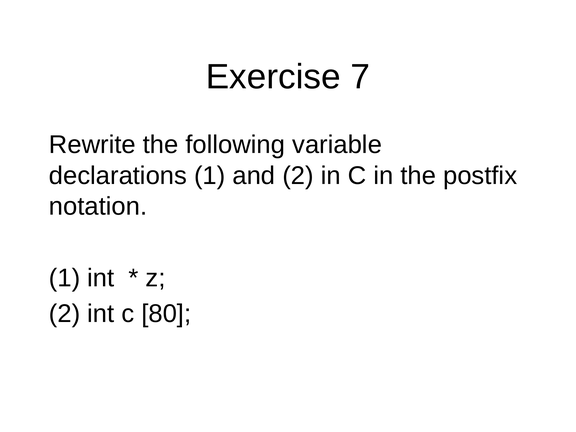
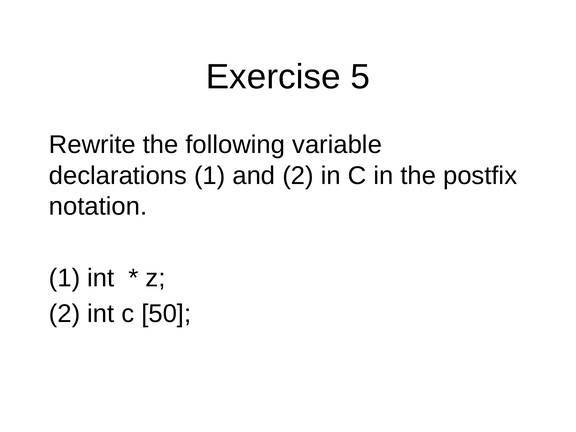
7: 7 -> 5 (360, 77)
80: 80 -> 50 (166, 314)
